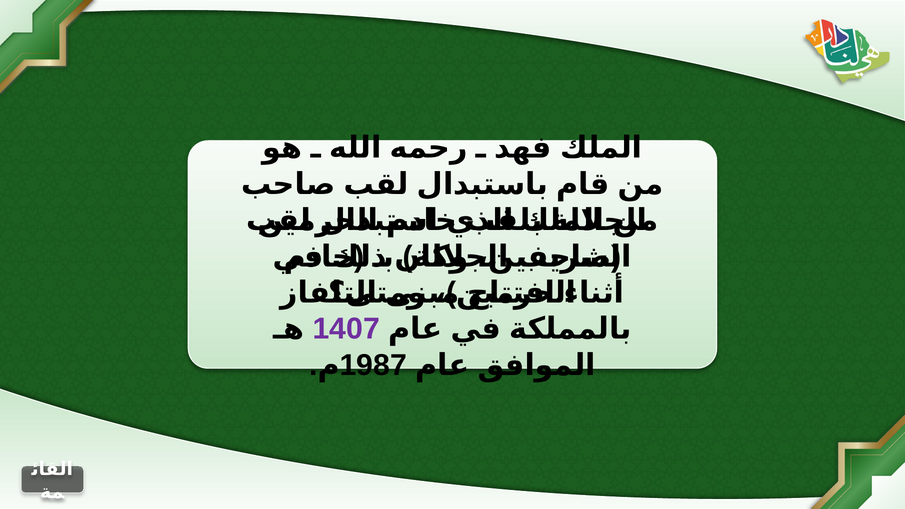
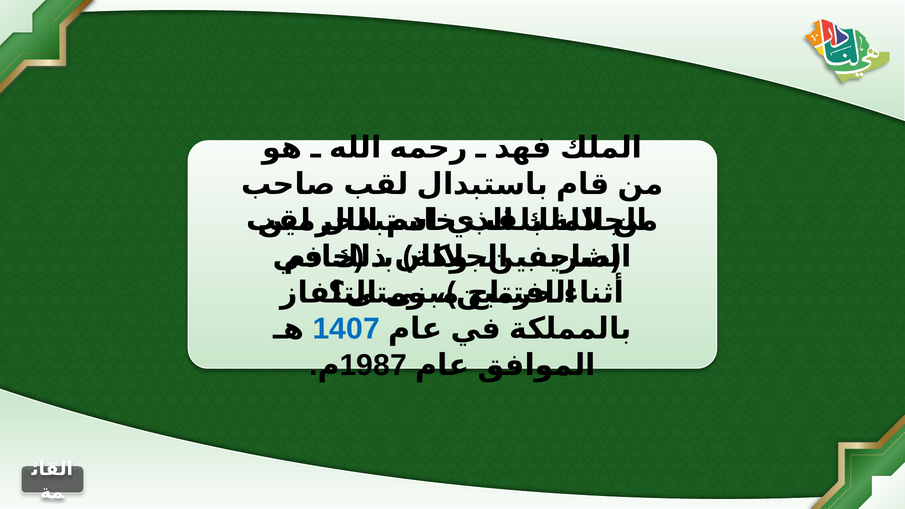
1407 colour: purple -> blue (346, 329)
